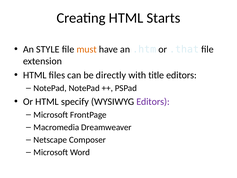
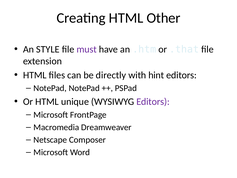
Starts: Starts -> Other (164, 18)
must colour: orange -> purple (87, 49)
title: title -> hint (156, 75)
specify: specify -> unique (75, 102)
